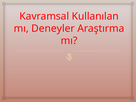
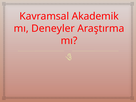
Kullanılan: Kullanılan -> Akademik (95, 16)
